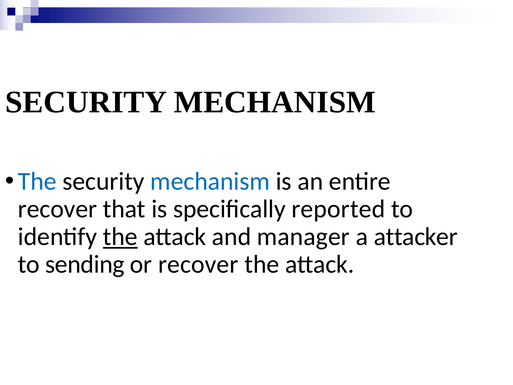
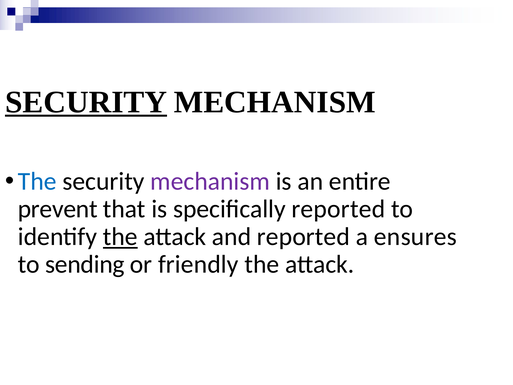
SECURITY underline: none -> present (86, 102)
mechanism colour: blue -> purple (210, 181)
recover: recover -> prevent (58, 209)
and manager: manager -> reported (303, 237)
attacker: attacker -> ensures (415, 237)
or recover: recover -> friendly (198, 264)
